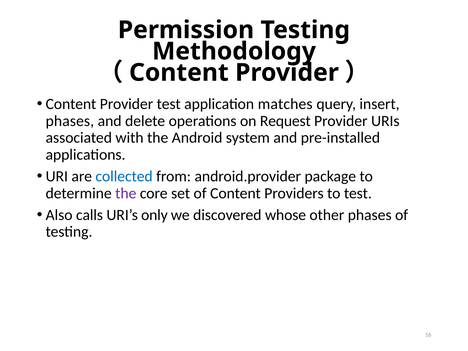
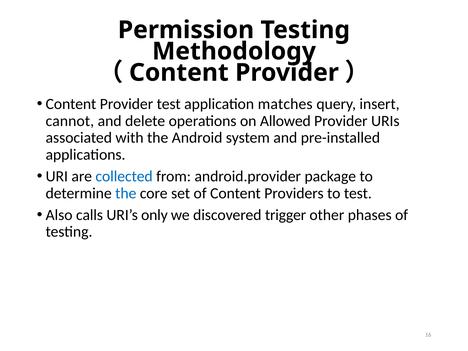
phases: phases -> cannot (70, 121)
Request: Request -> Allowed (285, 121)
the colour: purple -> blue (126, 193)
whose: whose -> trigger (286, 215)
